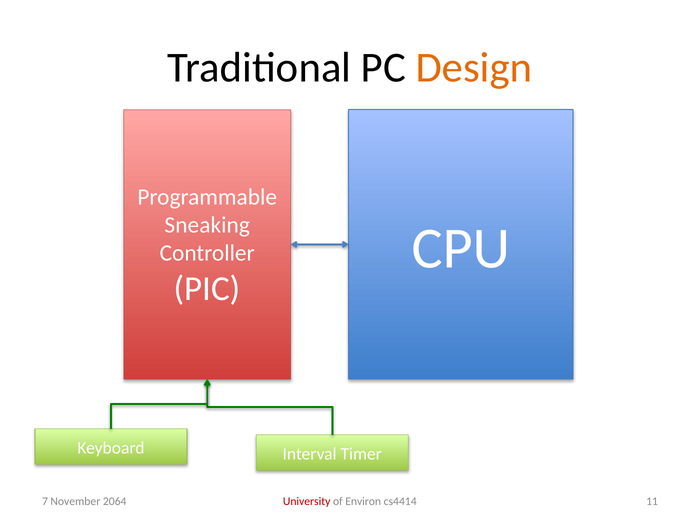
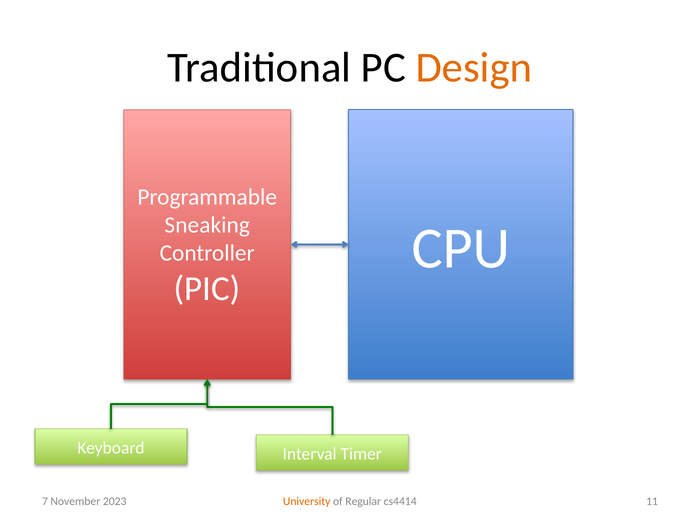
University colour: red -> orange (307, 501)
Environ: Environ -> Regular (363, 501)
2064: 2064 -> 2023 (115, 501)
